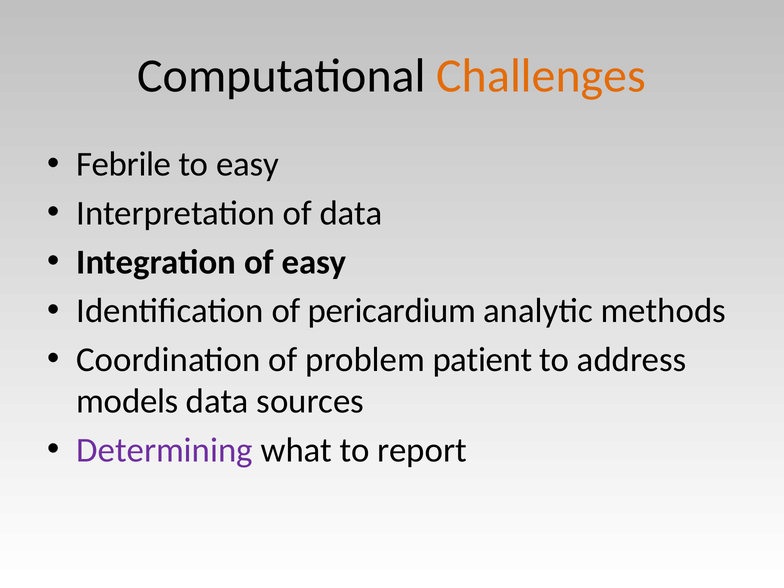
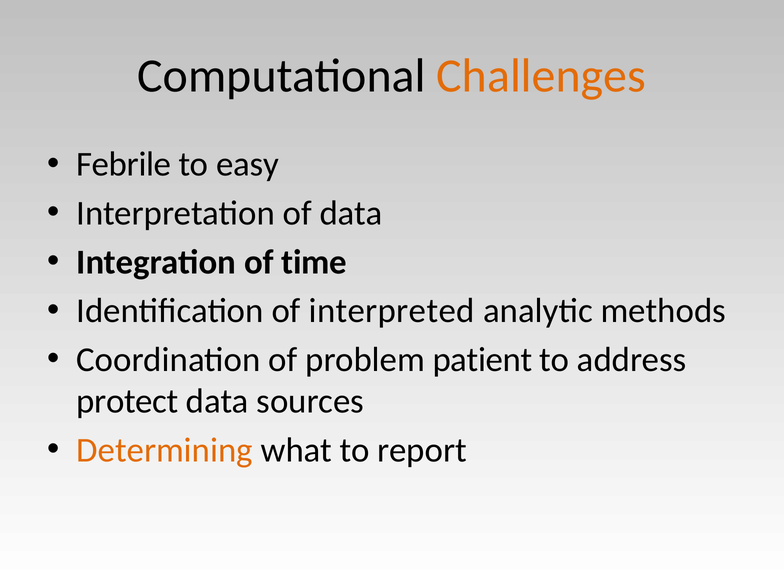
of easy: easy -> time (314, 262)
pericardium: pericardium -> interpreted (392, 311)
models: models -> protect (127, 401)
Determining colour: purple -> orange (165, 450)
